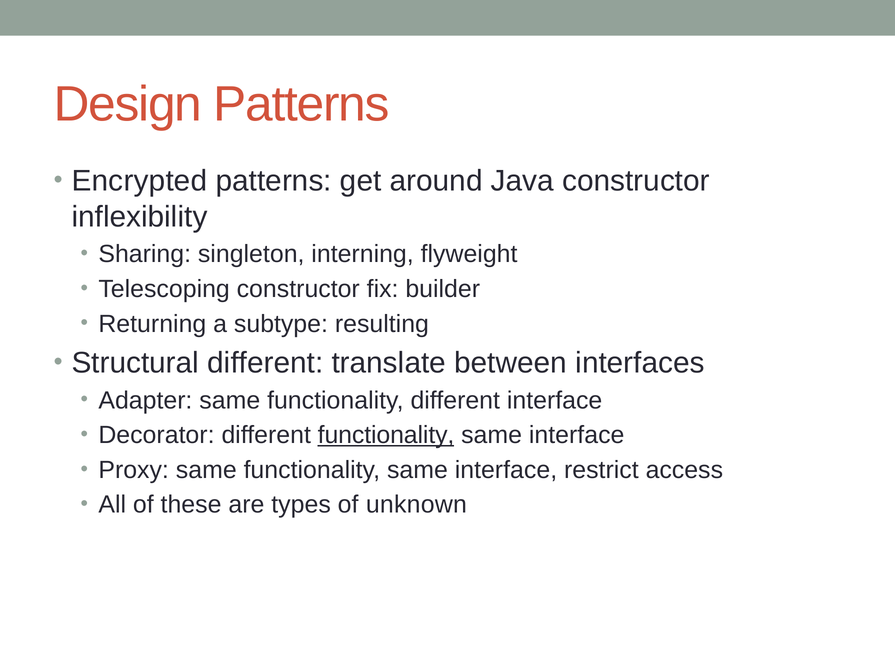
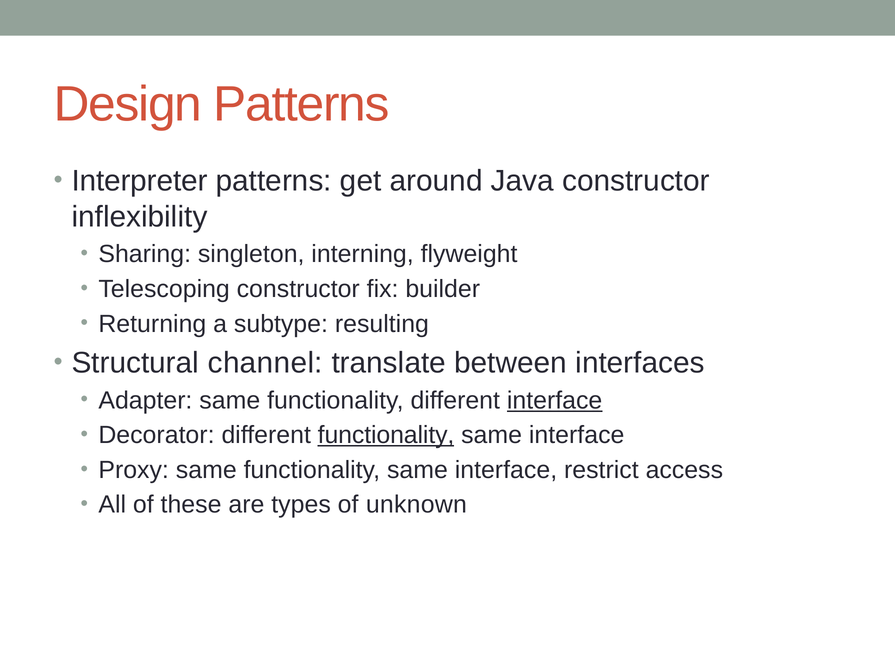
Encrypted: Encrypted -> Interpreter (140, 181)
Structural different: different -> channel (265, 363)
interface underline: none -> present (555, 401)
